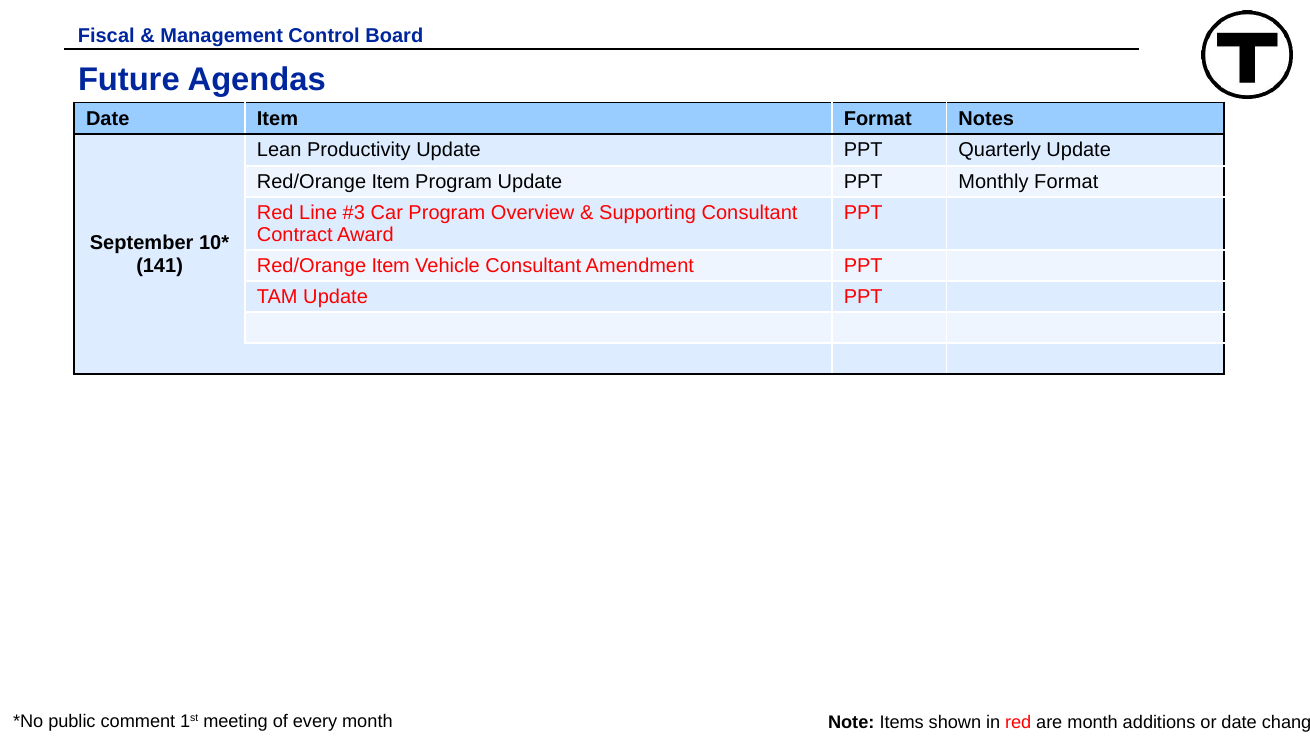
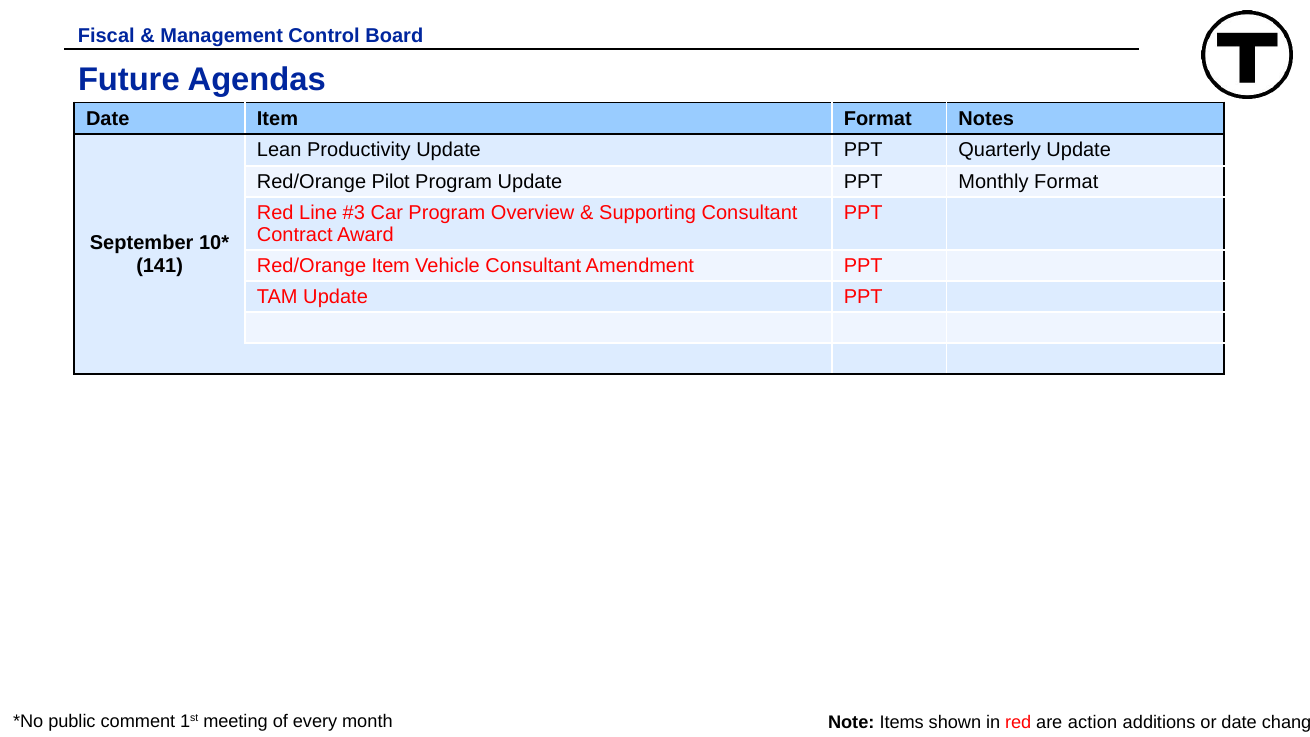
Item: Item -> Pilot (391, 182)
are month: month -> action (1093, 722)
